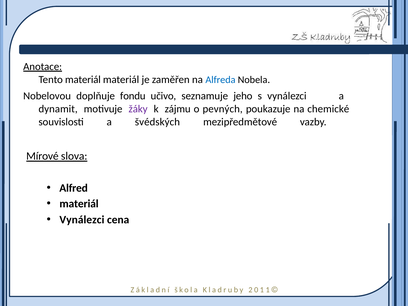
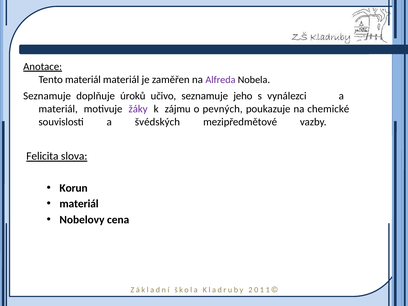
Alfreda colour: blue -> purple (220, 80)
Nobelovou: Nobelovou -> Seznamuje (47, 96)
fondu: fondu -> úroků (133, 96)
dynamit: dynamit -> materiál (58, 109)
Mírové: Mírové -> Felicita (42, 156)
Alfred: Alfred -> Korun (74, 188)
Vynálezci: Vynálezci -> Nobelovy (82, 220)
